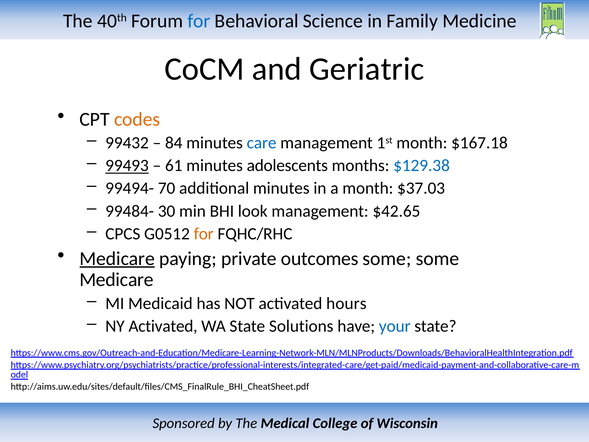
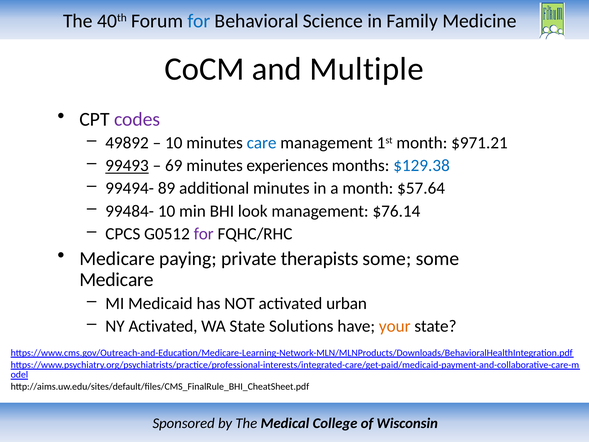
Geriatric: Geriatric -> Multiple (367, 69)
codes colour: orange -> purple (137, 119)
99432: 99432 -> 49892 (127, 143)
84: 84 -> 10 (174, 143)
$167.18: $167.18 -> $971.21 (479, 143)
61: 61 -> 69 (174, 166)
adolescents: adolescents -> experiences (287, 166)
70: 70 -> 89 (167, 188)
$37.03: $37.03 -> $57.64 (421, 188)
99484- 30: 30 -> 10 (167, 211)
$42.65: $42.65 -> $76.14 (396, 211)
for colour: orange -> purple (204, 234)
Medicare underline: present -> none (117, 258)
outcomes: outcomes -> therapists (320, 258)
hours: hours -> urban (347, 303)
your colour: blue -> orange (395, 326)
